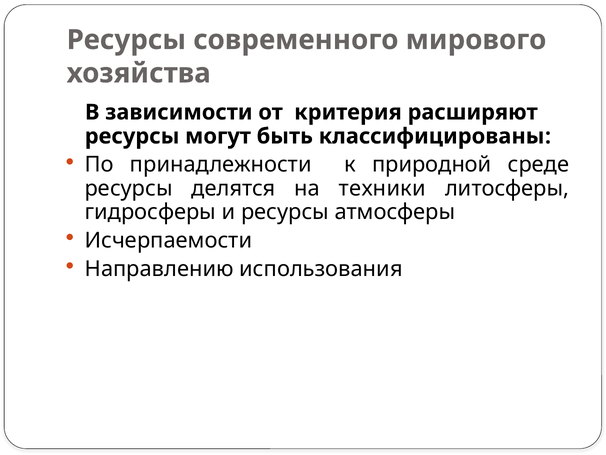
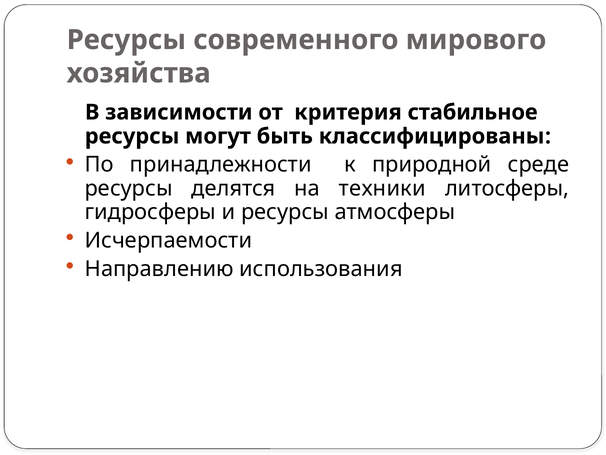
расширяют: расширяют -> стабильное (473, 112)
